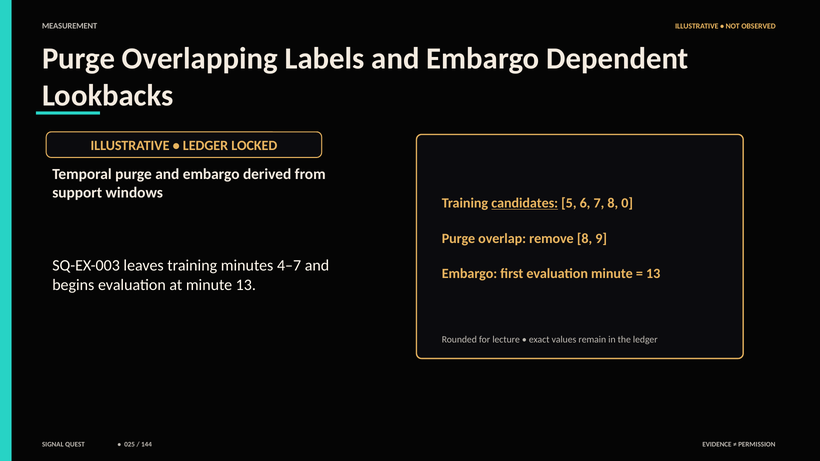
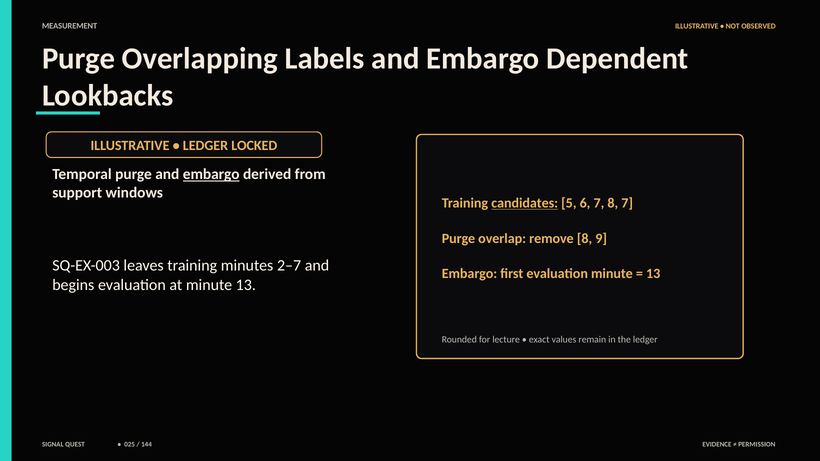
embargo underline: none -> present (211, 174)
8 0: 0 -> 7 (627, 203)
4–7: 4–7 -> 2–7 (289, 266)
